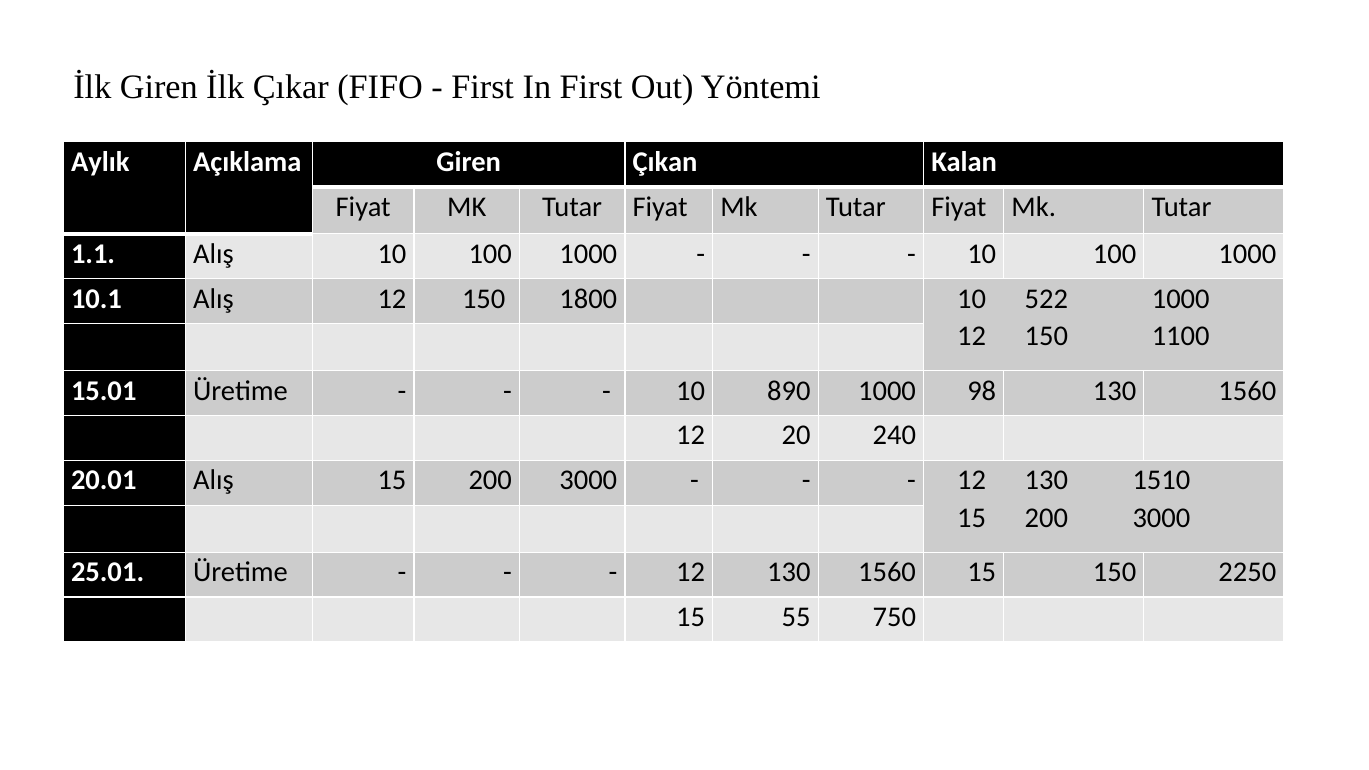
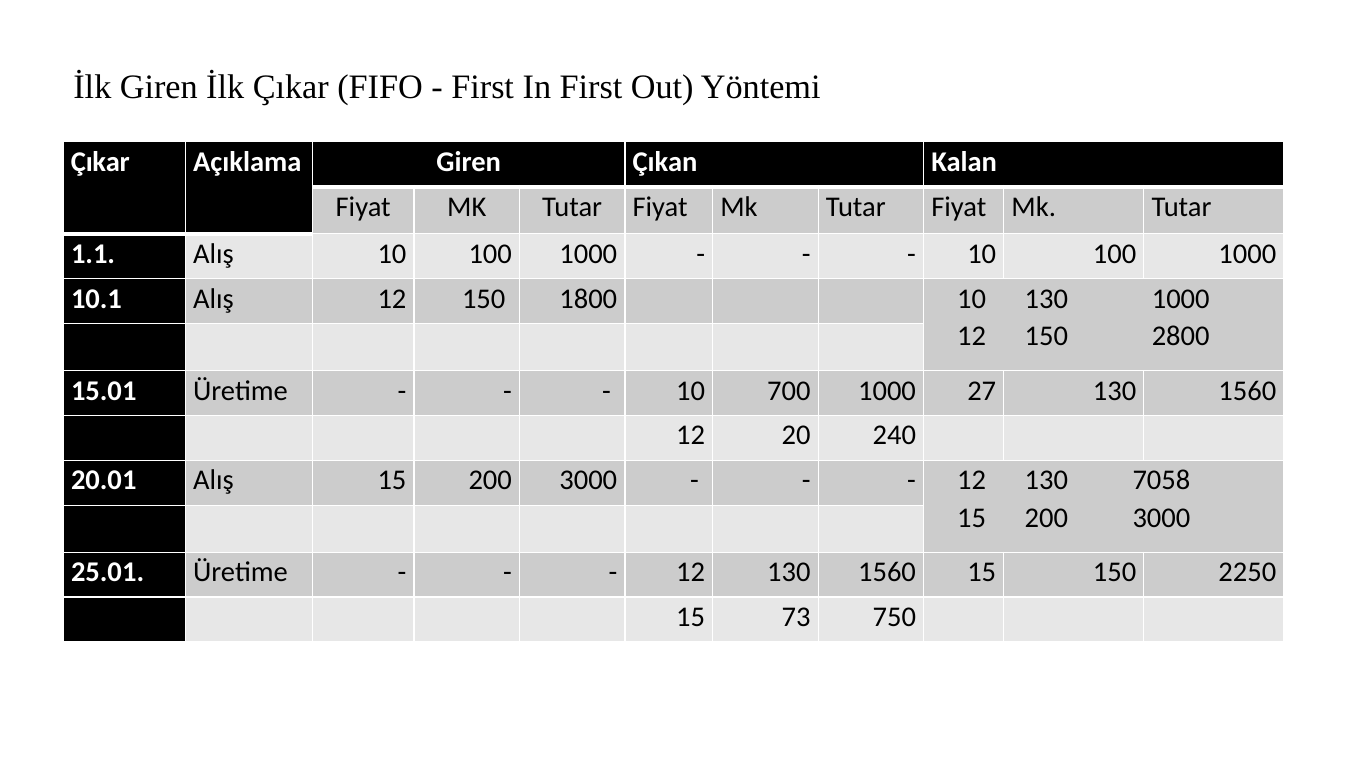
Aylık: Aylık -> Çıkar (100, 162)
10 522: 522 -> 130 (1046, 299)
1100: 1100 -> 2800 (1181, 336)
890: 890 -> 700 (789, 391)
98: 98 -> 27 (982, 391)
1510: 1510 -> 7058 (1161, 481)
55: 55 -> 73 (796, 617)
